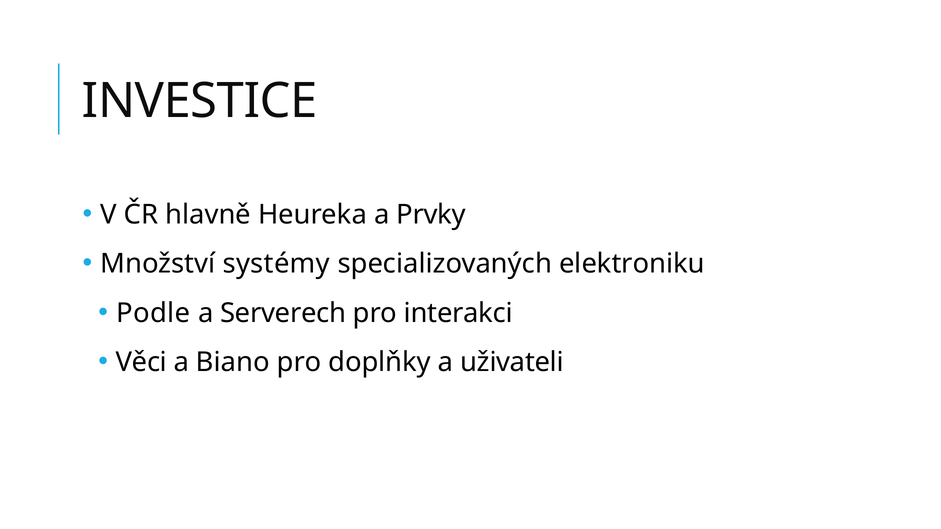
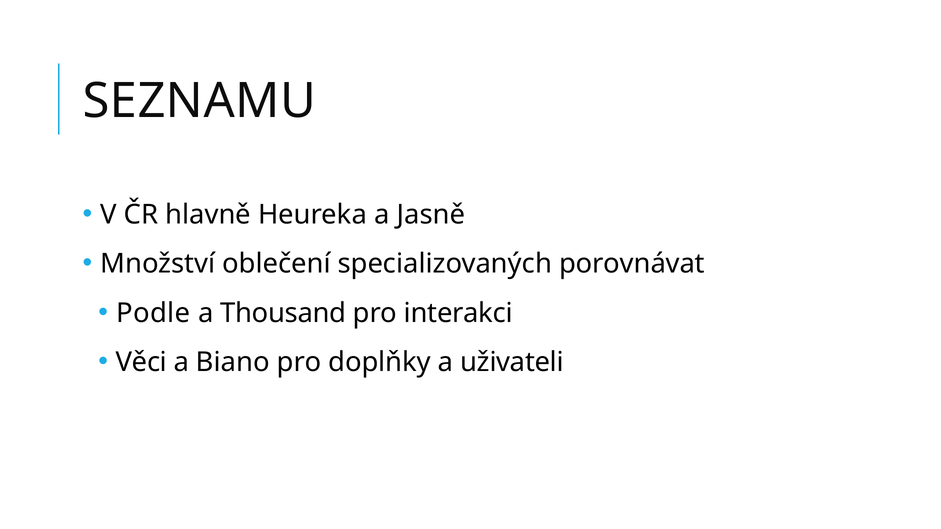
INVESTICE: INVESTICE -> SEZNAMU (199, 101)
Prvky: Prvky -> Jasně (431, 215)
systémy: systémy -> oblečení (276, 264)
elektroniku: elektroniku -> porovnávat (632, 264)
Serverech: Serverech -> Thousand (283, 313)
